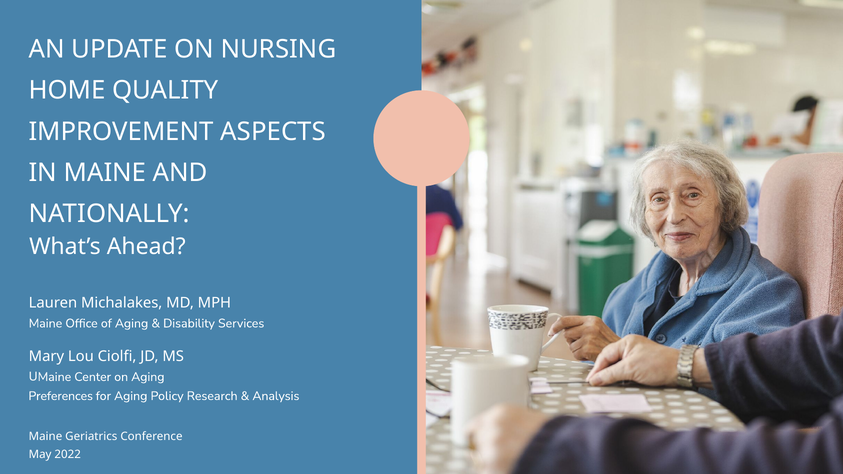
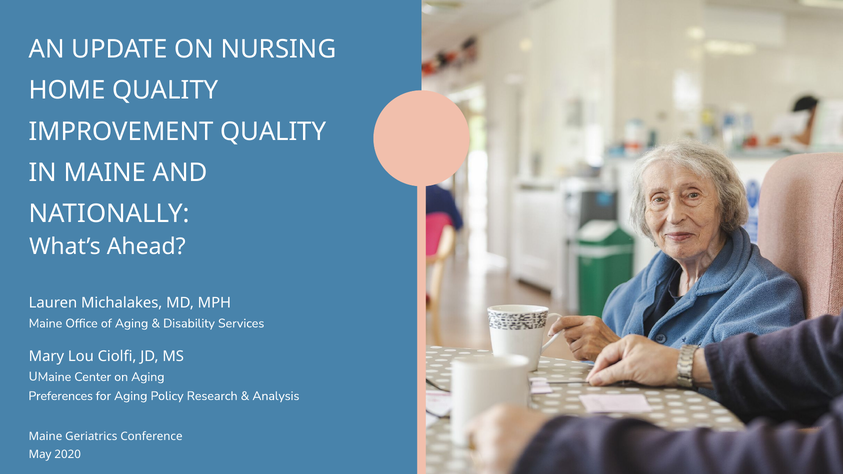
IMPROVEMENT ASPECTS: ASPECTS -> QUALITY (273, 132)
2022: 2022 -> 2020 (68, 455)
